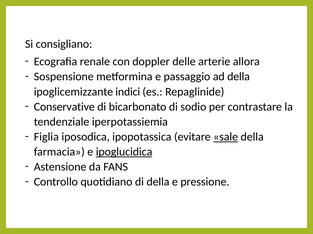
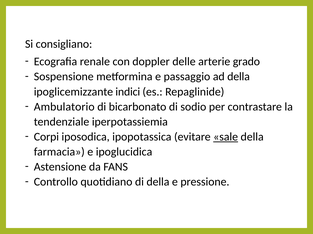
allora: allora -> grado (246, 62)
Conservative: Conservative -> Ambulatorio (64, 107)
Figlia: Figlia -> Corpi (46, 137)
ipoglucidica underline: present -> none (124, 152)
